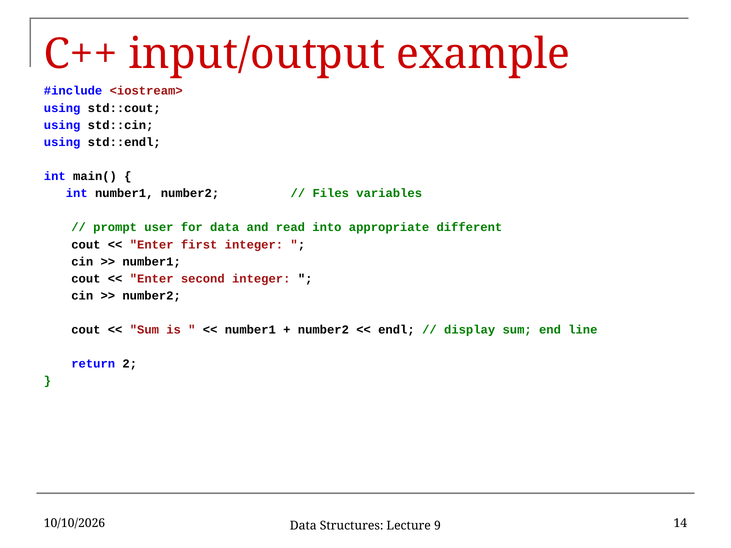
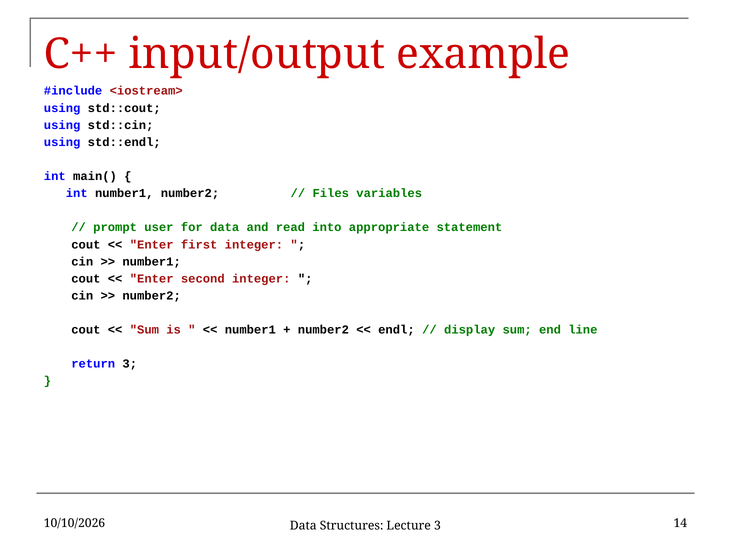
different: different -> statement (469, 228)
return 2: 2 -> 3 (130, 364)
Lecture 9: 9 -> 3 (437, 526)
